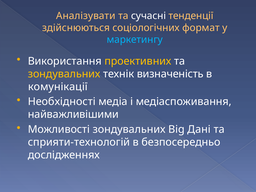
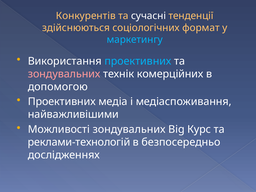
Аналізувати: Аналізувати -> Конкурентів (86, 16)
проективних colour: yellow -> light blue (138, 61)
зондувальних colour: yellow -> pink (64, 74)
визначеність: визначеність -> комерційних (170, 74)
комунікації: комунікації -> допомогою (58, 87)
Необхідності: Необхідності -> Проективних (62, 102)
Дані: Дані -> Курс (199, 129)
сприяти-технологій: сприяти-технологій -> реклами-технологій (79, 142)
